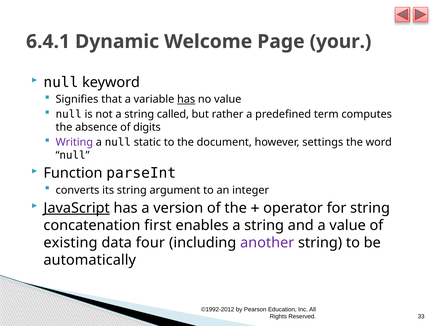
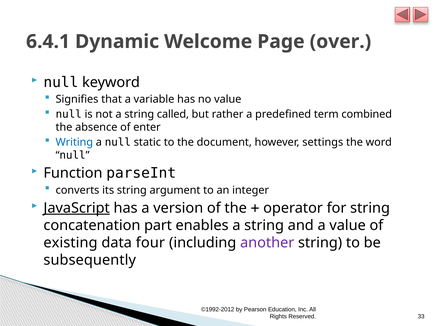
your: your -> over (340, 42)
has underline: present -> none (186, 99)
computes: computes -> combined (367, 114)
digits: digits -> enter (147, 127)
Writing colour: purple -> blue (74, 142)
first: first -> part (158, 226)
automatically: automatically -> subsequently (90, 260)
